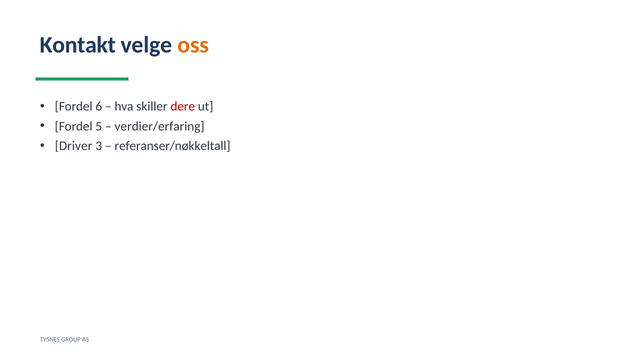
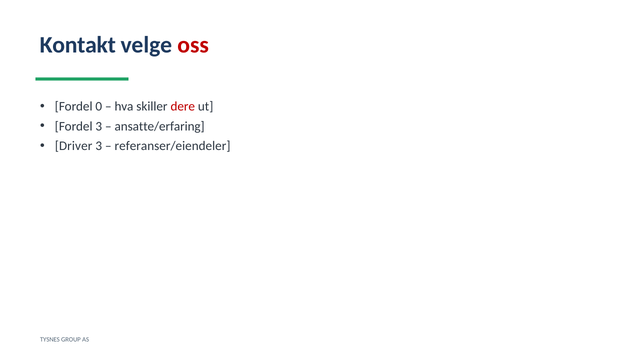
oss colour: orange -> red (193, 45)
6: 6 -> 0 (99, 107)
Fordel 5: 5 -> 3 (99, 126)
verdier/erfaring: verdier/erfaring -> ansatte/erfaring (160, 126)
referanser/nøkkeltall: referanser/nøkkeltall -> referanser/eiendeler (172, 146)
